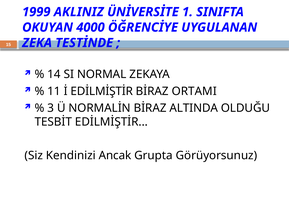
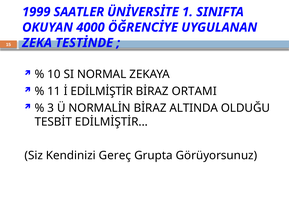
AKLINIZ: AKLINIZ -> SAATLER (79, 12)
14: 14 -> 10 (54, 74)
Ancak: Ancak -> Gereç (115, 155)
